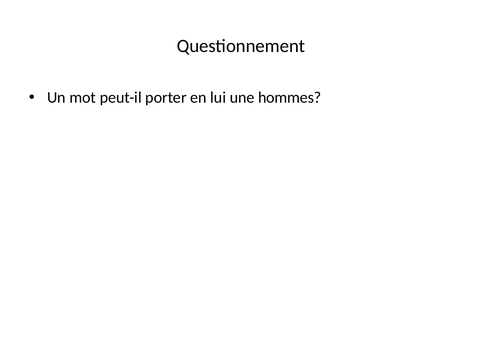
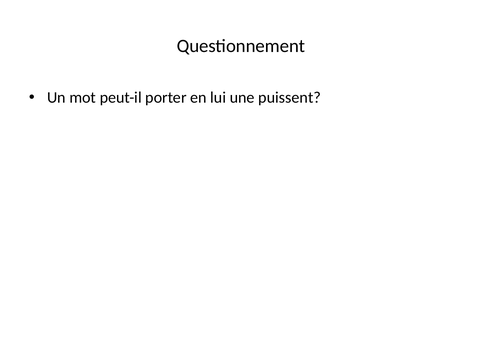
hommes: hommes -> puissent (290, 98)
